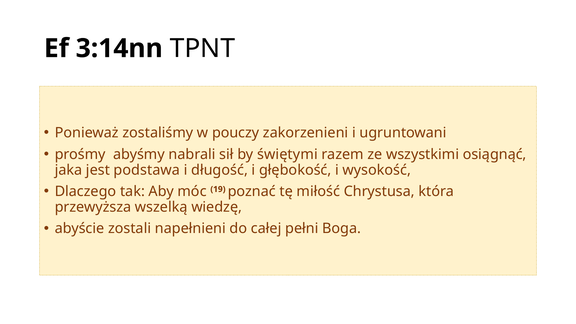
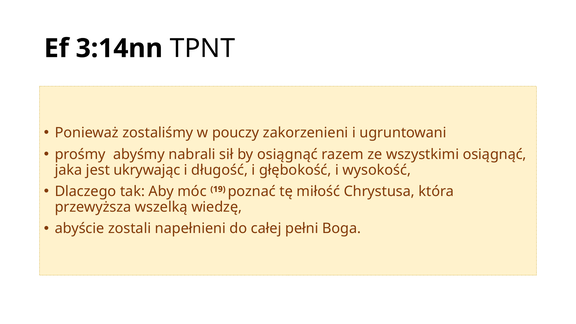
by świętymi: świętymi -> osiągnąć (287, 154)
podstawa: podstawa -> ukrywając (147, 170)
